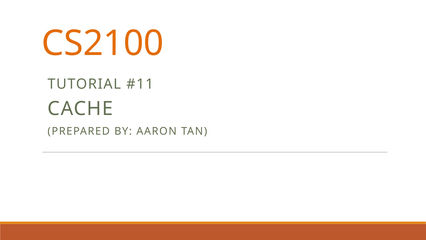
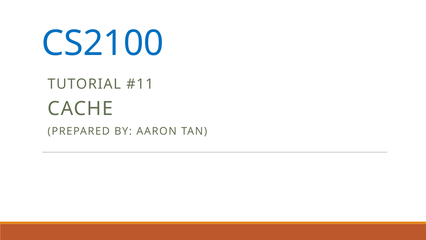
CS2100 colour: orange -> blue (103, 43)
